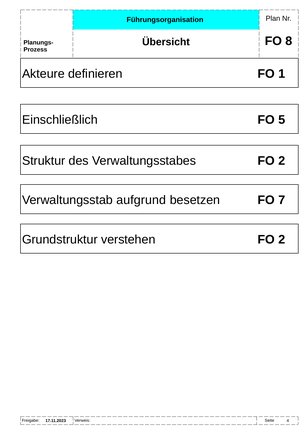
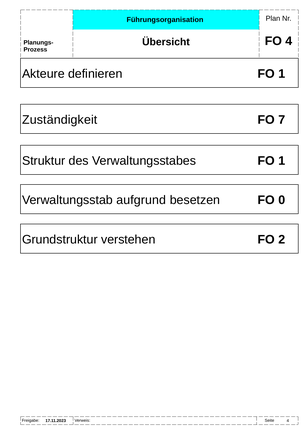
FO 8: 8 -> 4 (289, 41)
Einschließlich: Einschließlich -> Zuständigkeit (60, 120)
5: 5 -> 7 (282, 120)
Verwaltungsstabes FO 2: 2 -> 1 (282, 161)
7: 7 -> 0 (282, 200)
